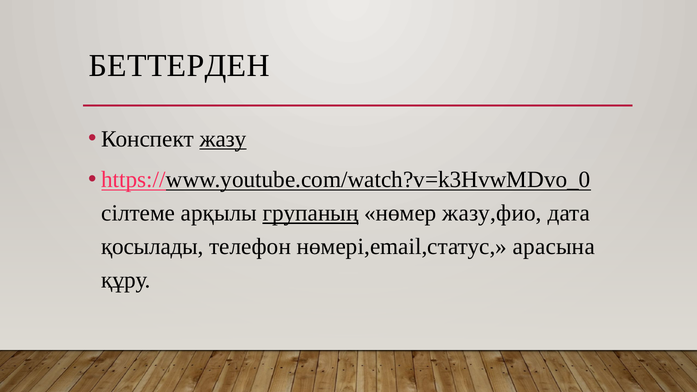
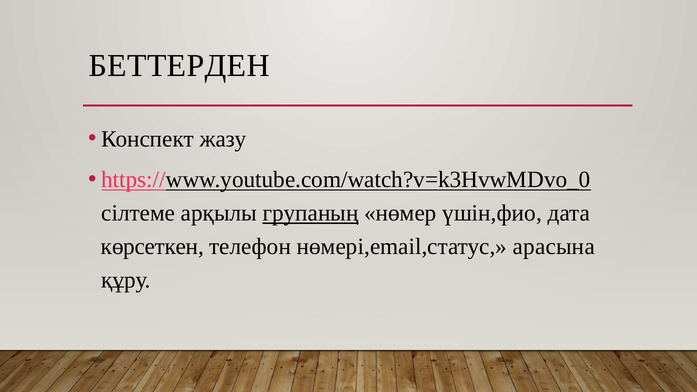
жазу underline: present -> none (223, 139)
жазу,фио: жазу,фио -> үшін,фио (492, 213)
қосылады: қосылады -> көрсеткен (152, 247)
